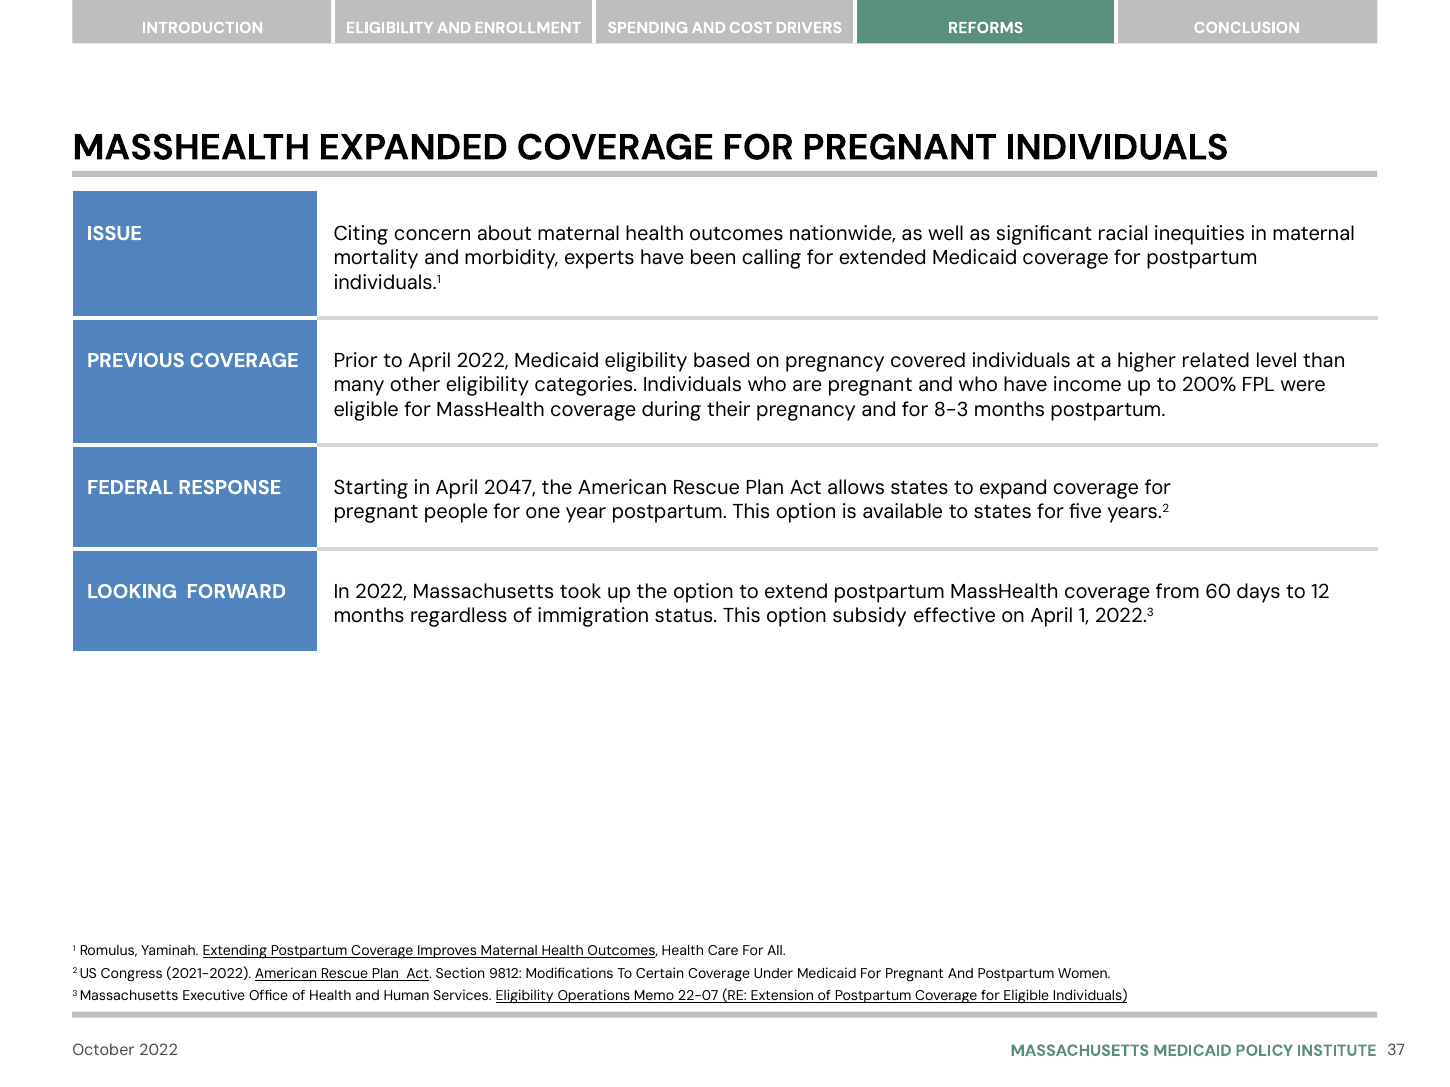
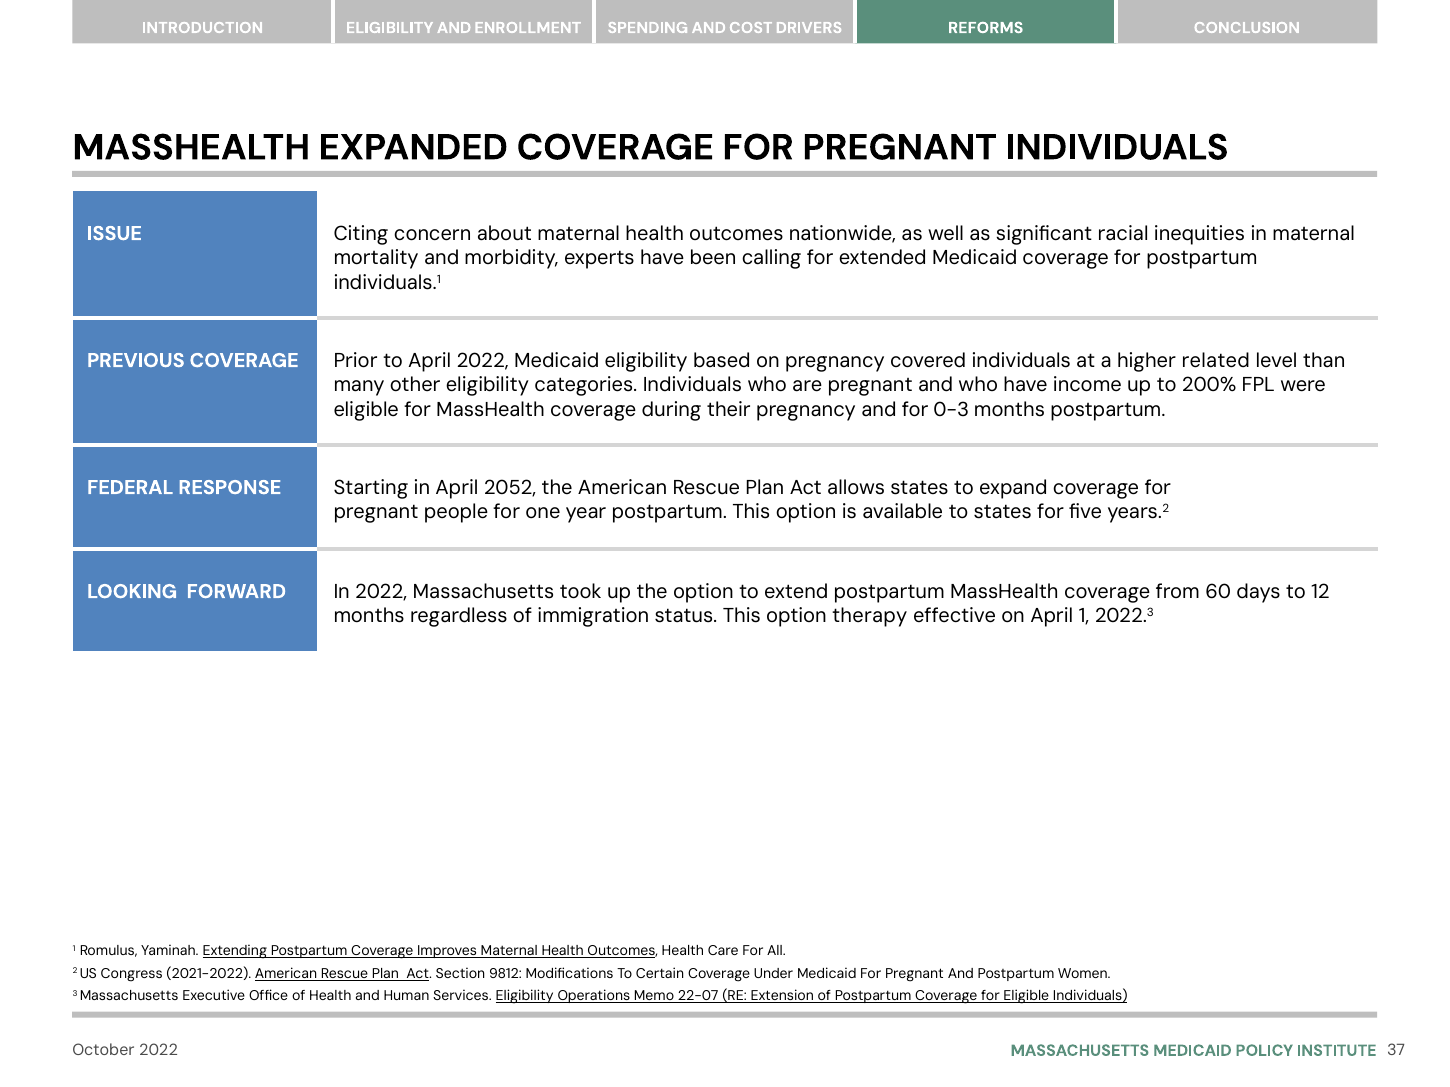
8-3: 8-3 -> 0-3 (951, 410)
2047: 2047 -> 2052 (510, 488)
subsidy: subsidy -> therapy (870, 617)
